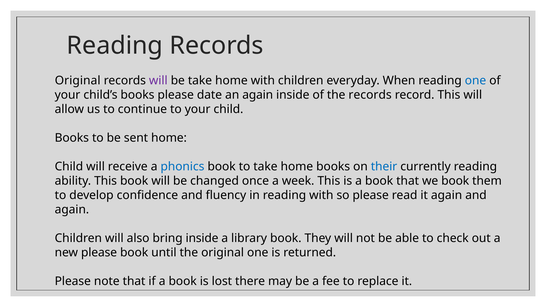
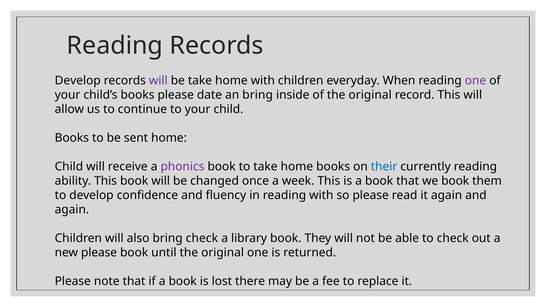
Original: Original -> Develop (78, 81)
one colour: blue -> purple (475, 81)
an again: again -> bring (258, 95)
of the records: records -> original (370, 95)
phonics colour: blue -> purple (182, 167)
bring inside: inside -> check (202, 238)
